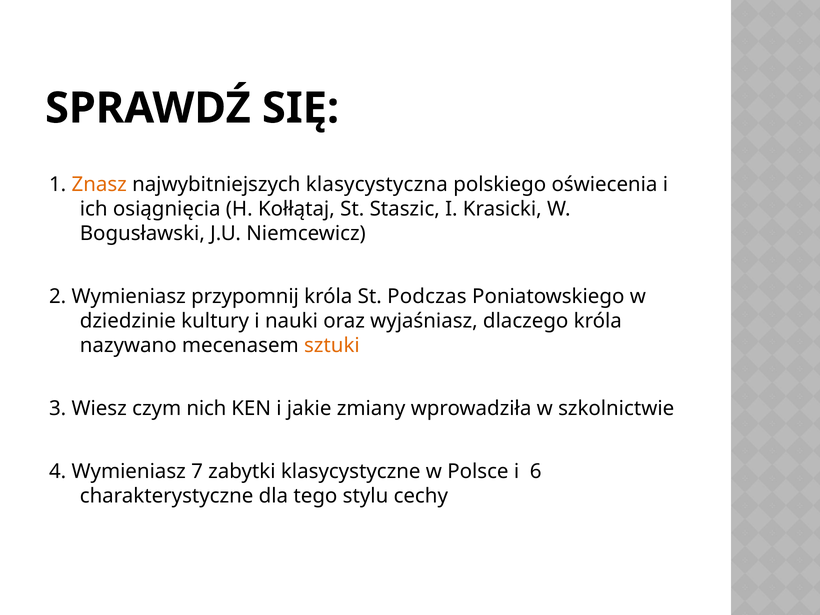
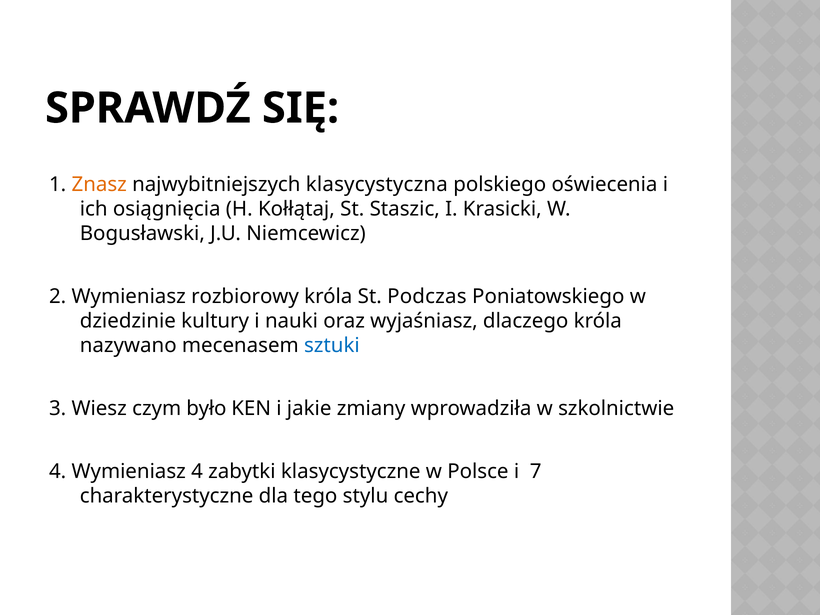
przypomnij: przypomnij -> rozbiorowy (245, 296)
sztuki colour: orange -> blue (332, 346)
nich: nich -> było (206, 408)
Wymieniasz 7: 7 -> 4 (197, 471)
6: 6 -> 7 (536, 471)
